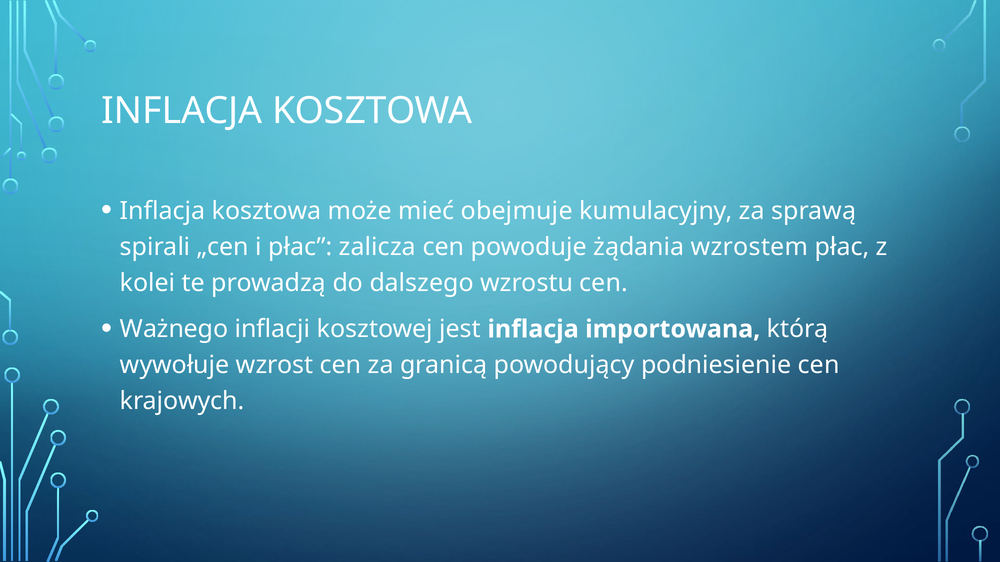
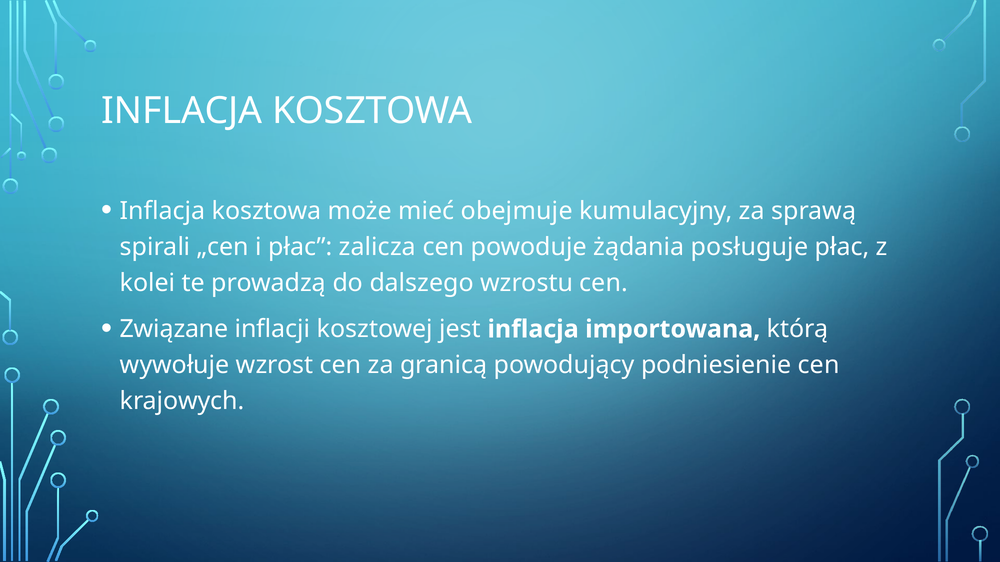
wzrostem: wzrostem -> posługuje (750, 247)
Ważnego: Ważnego -> Związane (174, 329)
